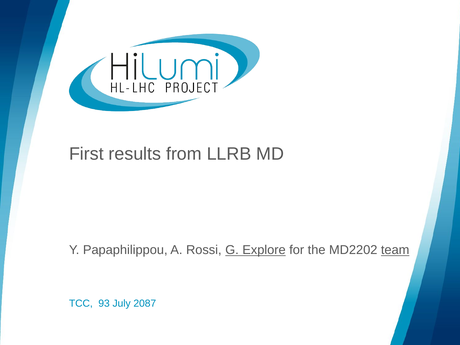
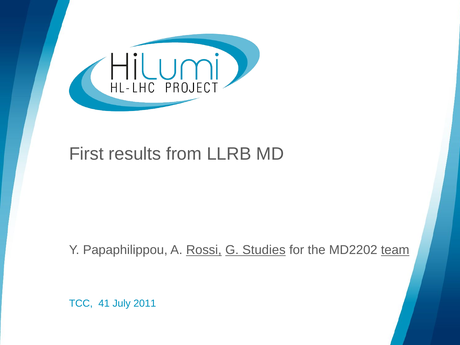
Rossi underline: none -> present (204, 250)
Explore: Explore -> Studies (264, 250)
93: 93 -> 41 (104, 304)
2087: 2087 -> 2011 (145, 304)
